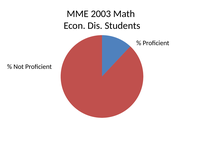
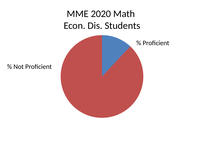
2003: 2003 -> 2020 (101, 14)
